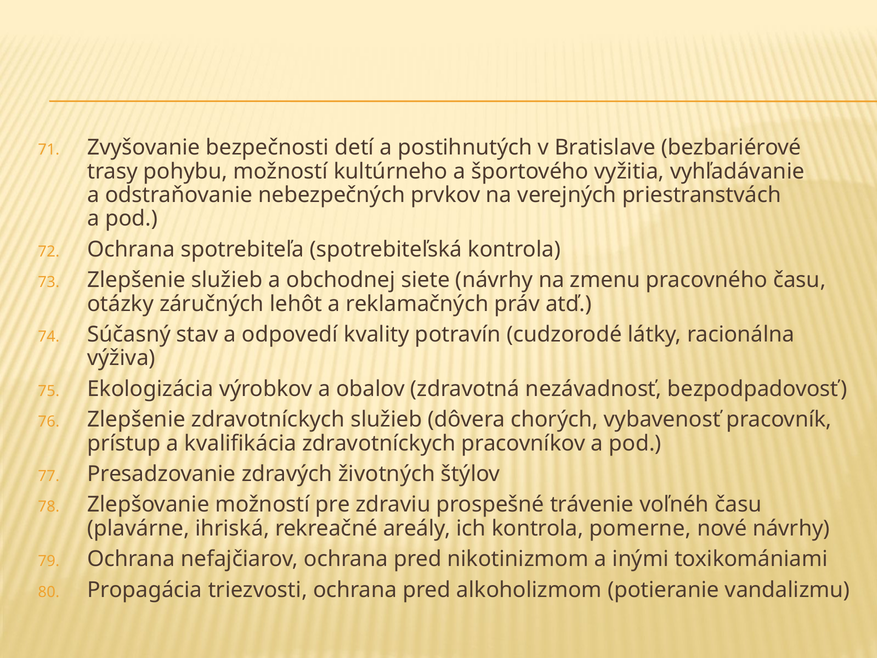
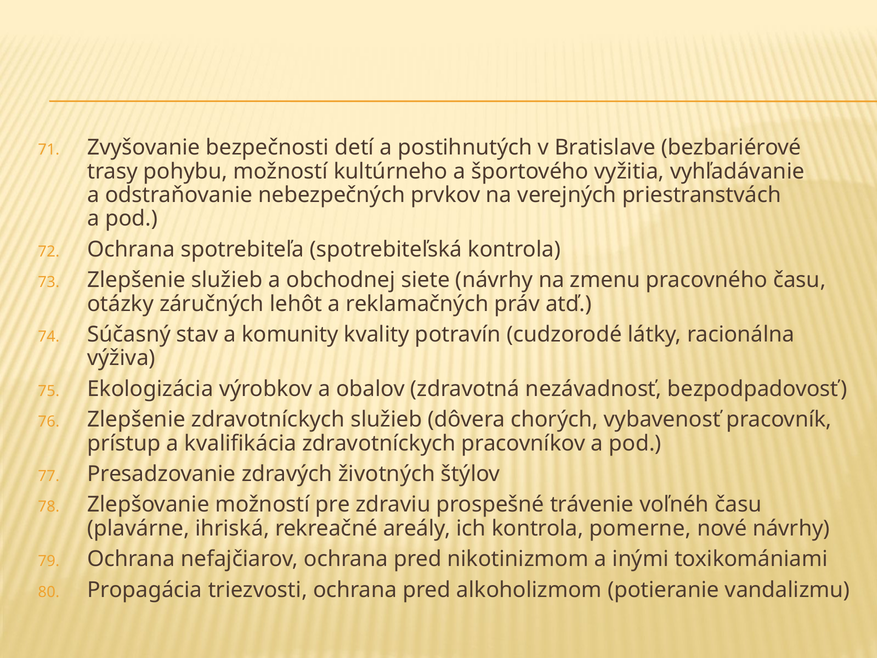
odpovedí: odpovedí -> komunity (290, 334)
